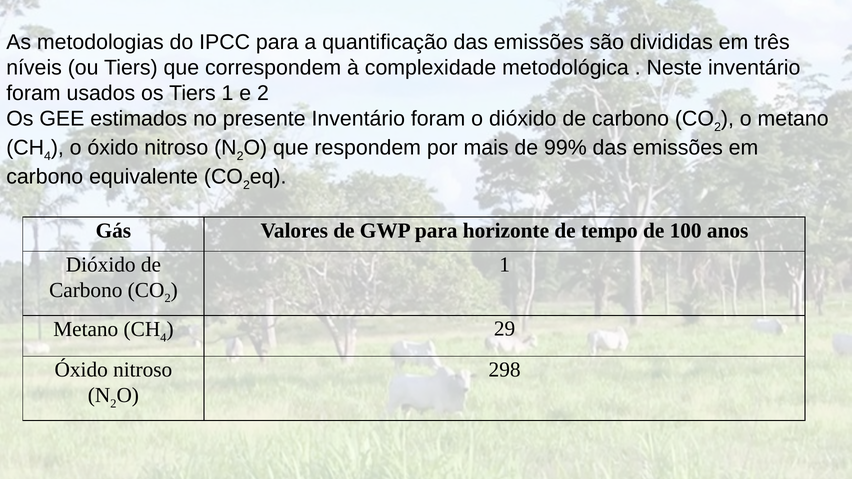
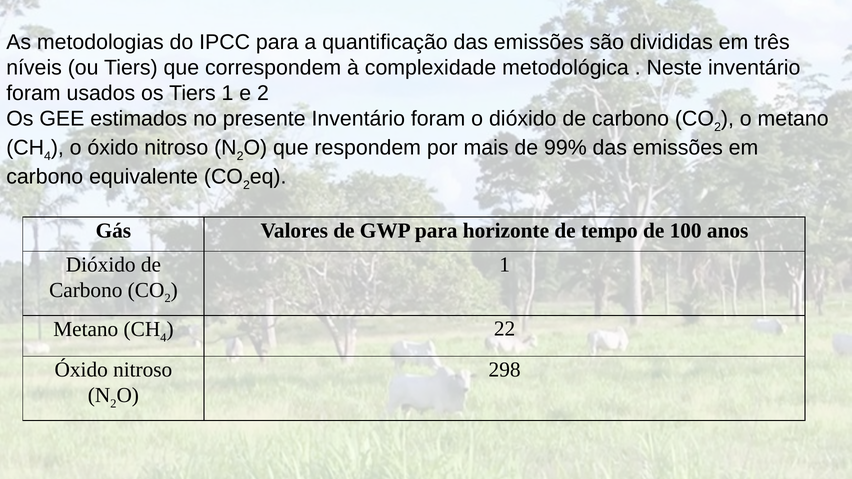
29: 29 -> 22 (505, 329)
